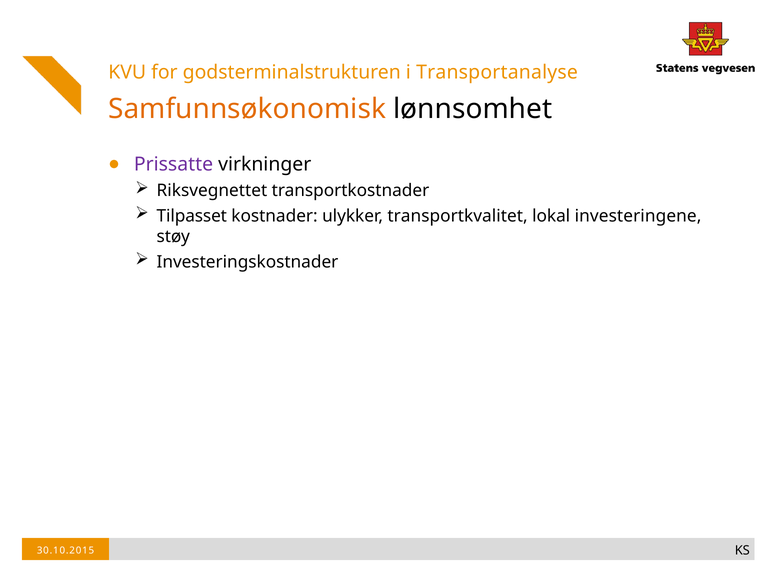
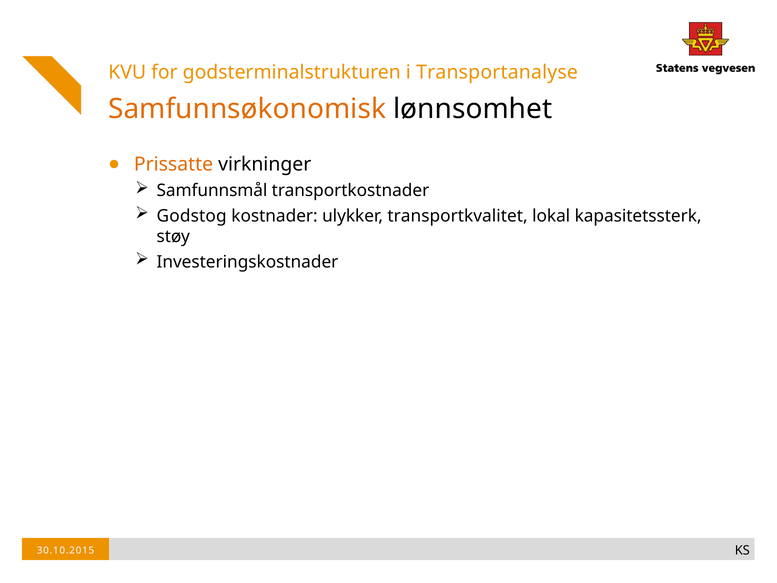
Prissatte colour: purple -> orange (174, 164)
Riksvegnettet: Riksvegnettet -> Samfunnsmål (212, 191)
Tilpasset: Tilpasset -> Godstog (192, 216)
investeringene: investeringene -> kapasitetssterk (638, 216)
